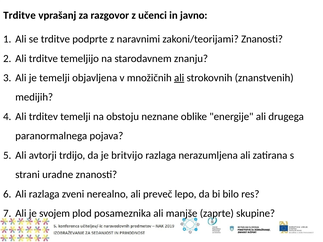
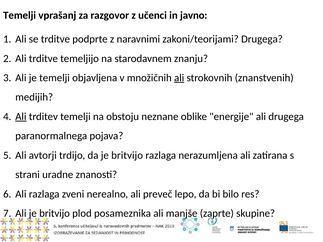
Trditve: Trditve -> Temelji (20, 15)
zakoni/teorijami Znanosti: Znanosti -> Drugega (262, 39)
Ali underline: none -> present (21, 117)
Ali je svojem: svojem -> britvijo (55, 214)
